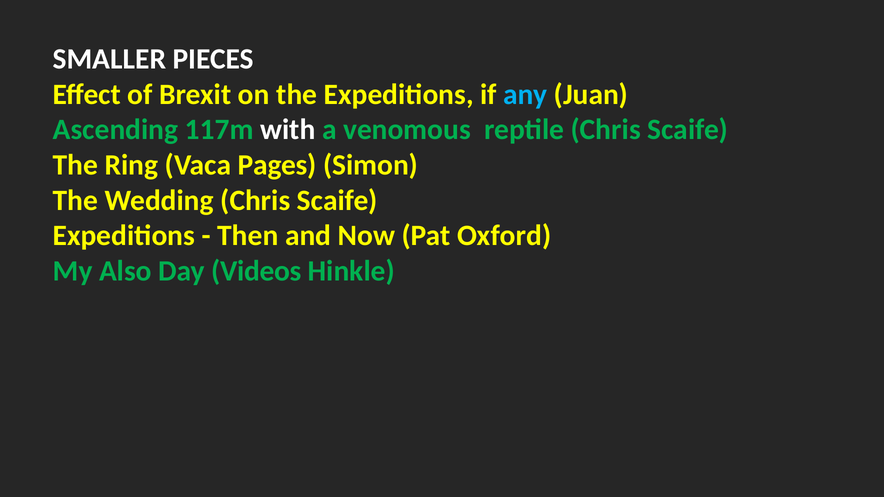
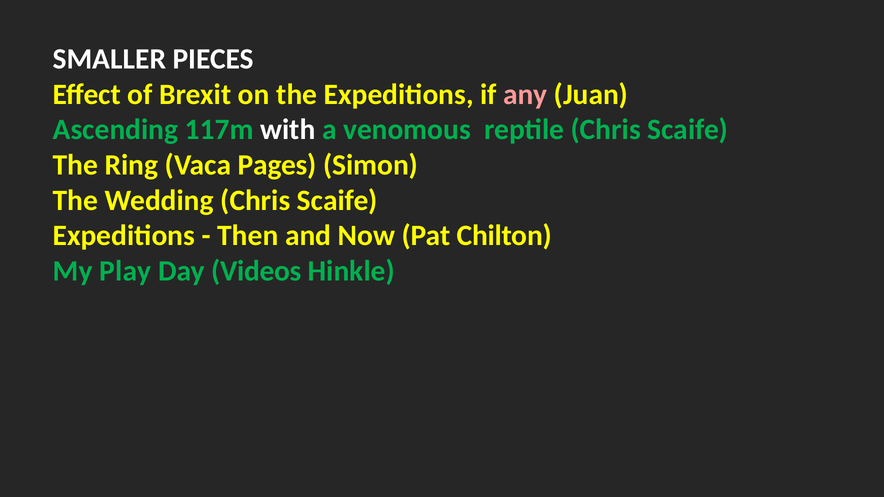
any colour: light blue -> pink (525, 94)
Oxford: Oxford -> Chilton (504, 236)
Also: Also -> Play (125, 271)
